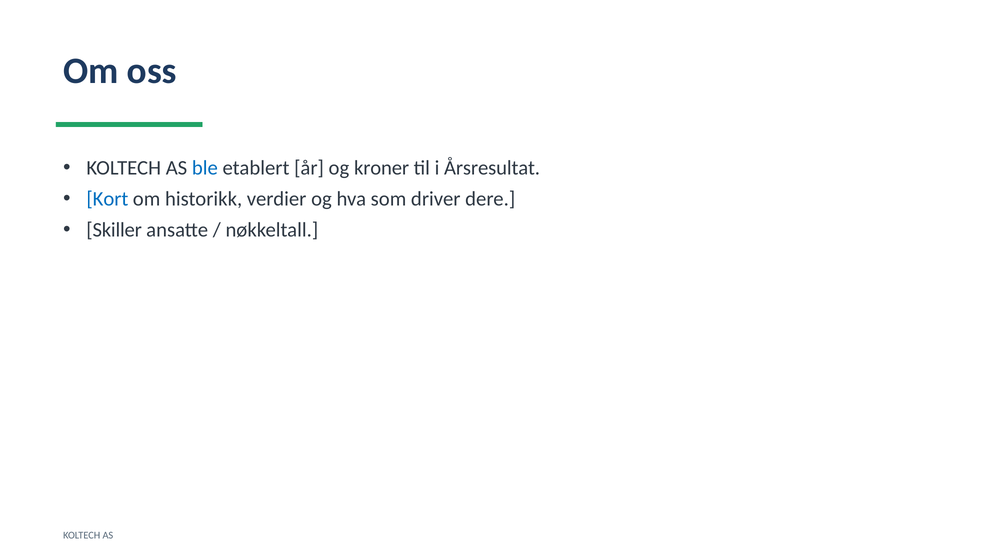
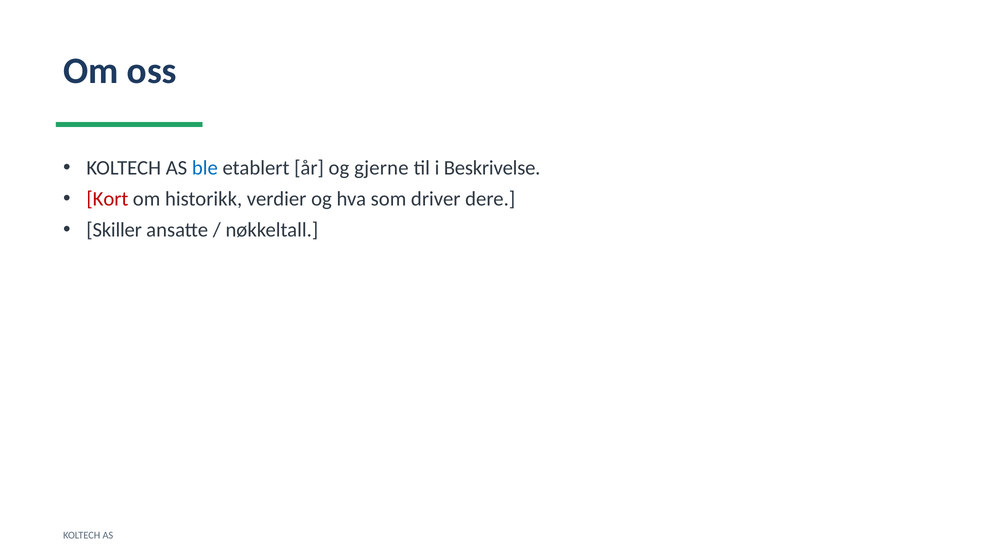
kroner: kroner -> gjerne (381, 168)
Årsresultat: Årsresultat -> Beskrivelse (492, 168)
Kort colour: blue -> red (107, 199)
